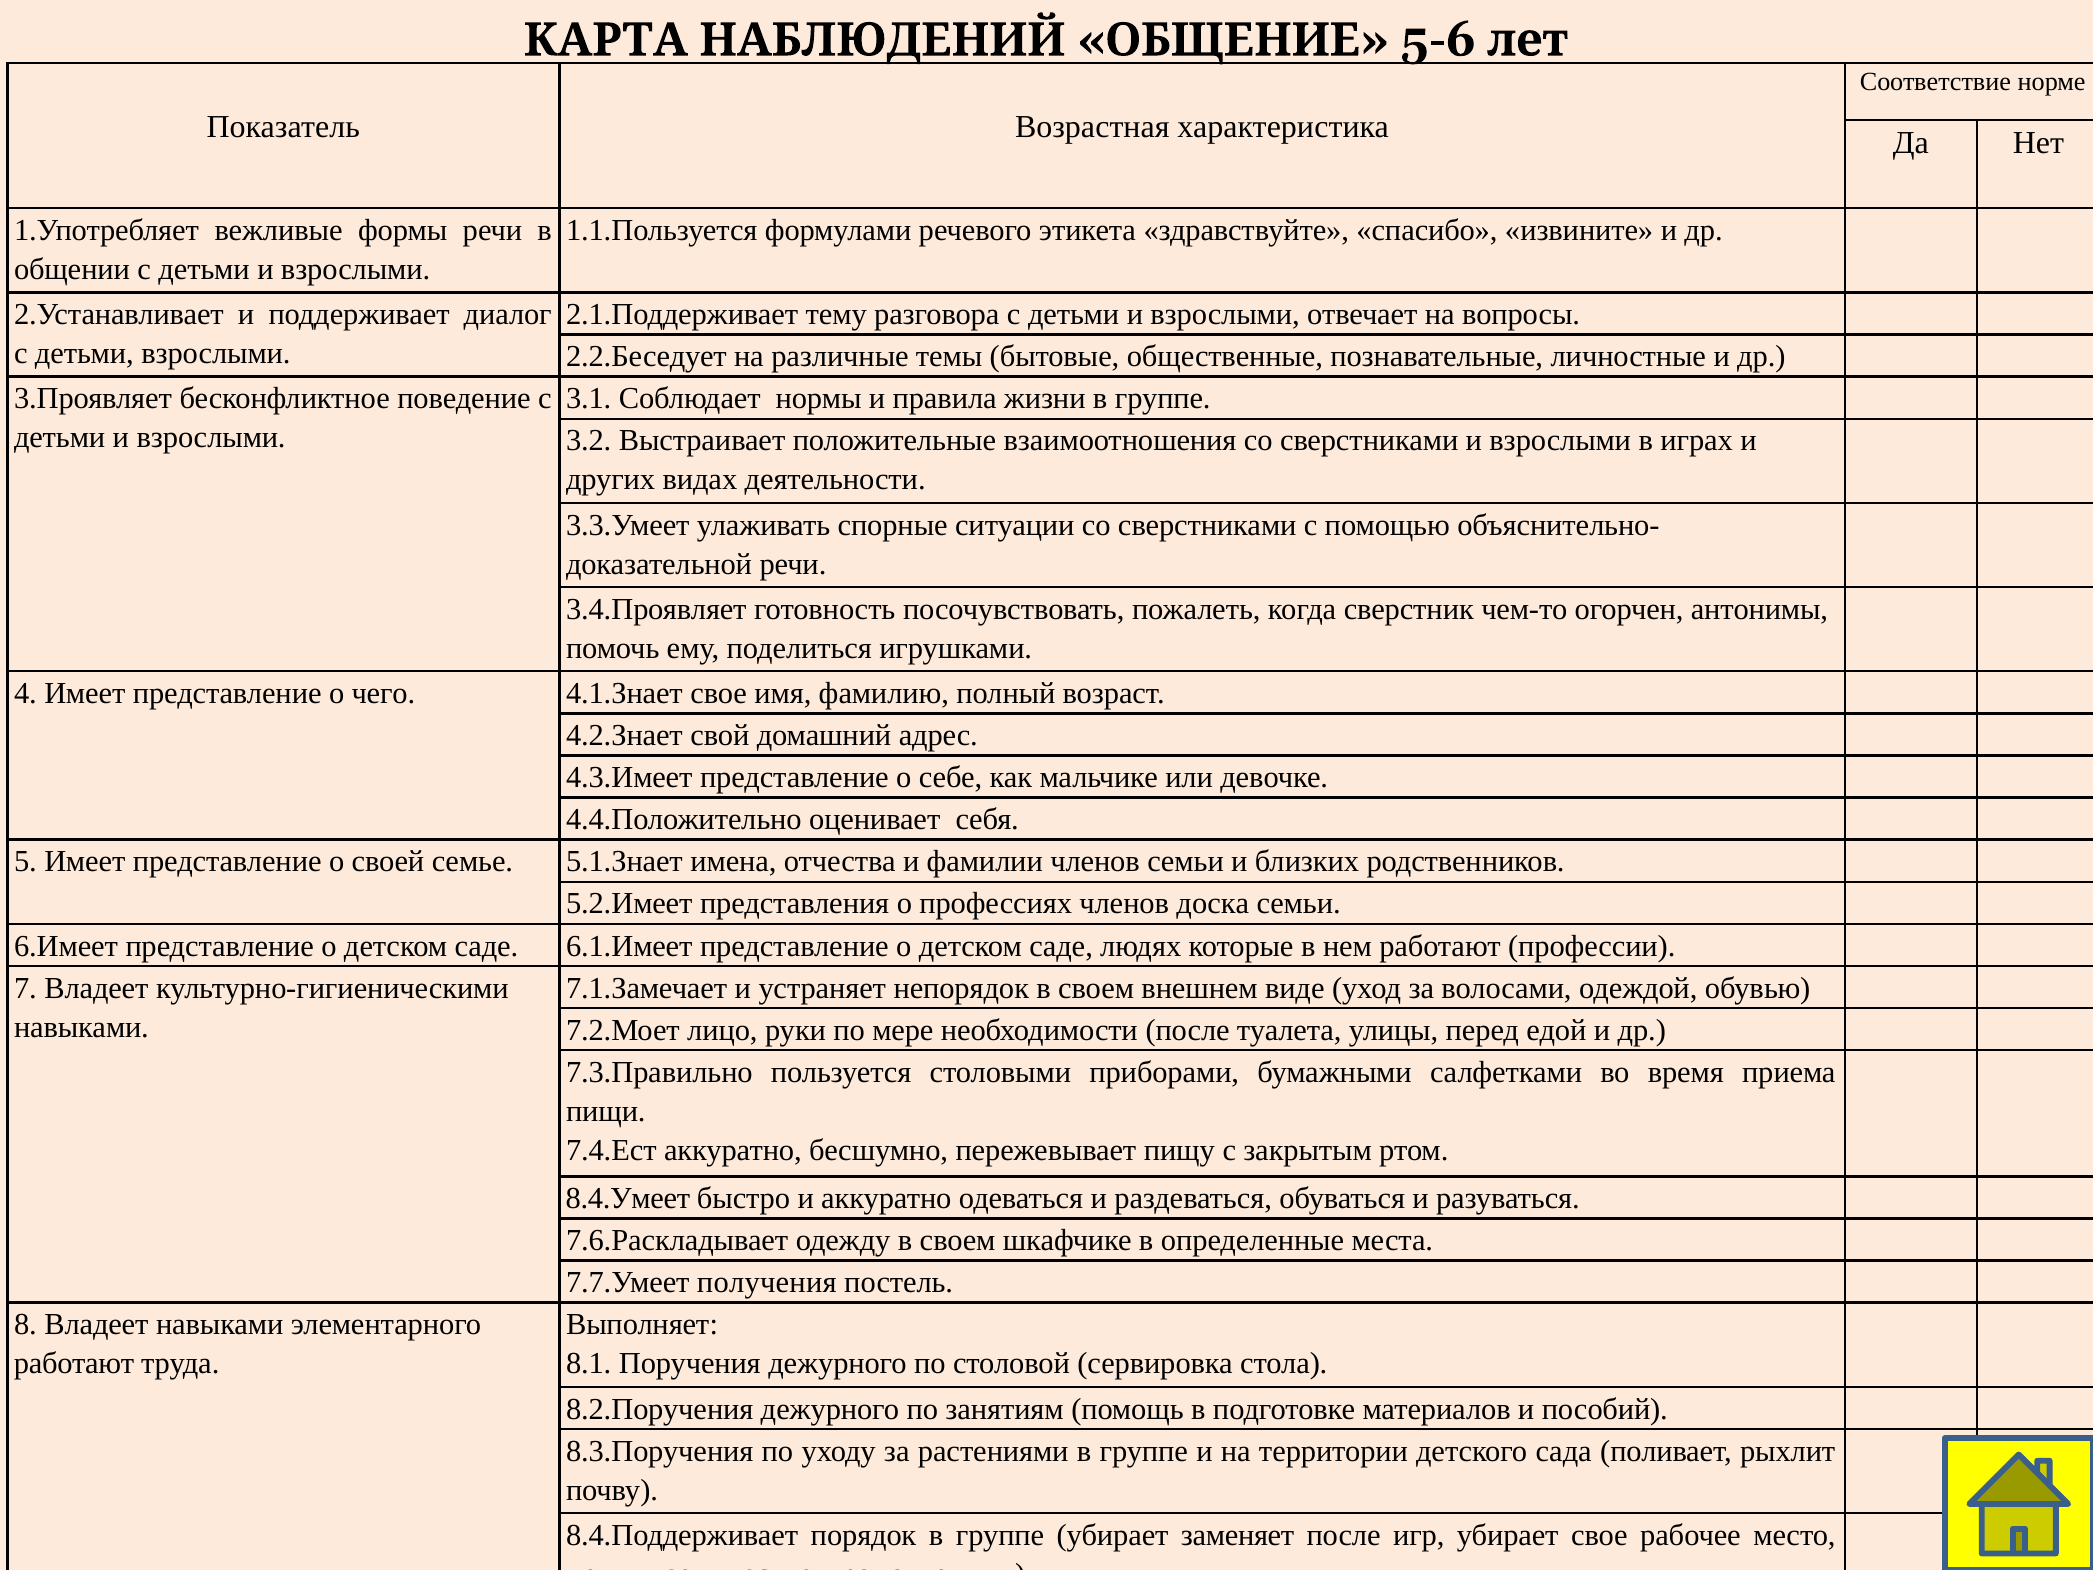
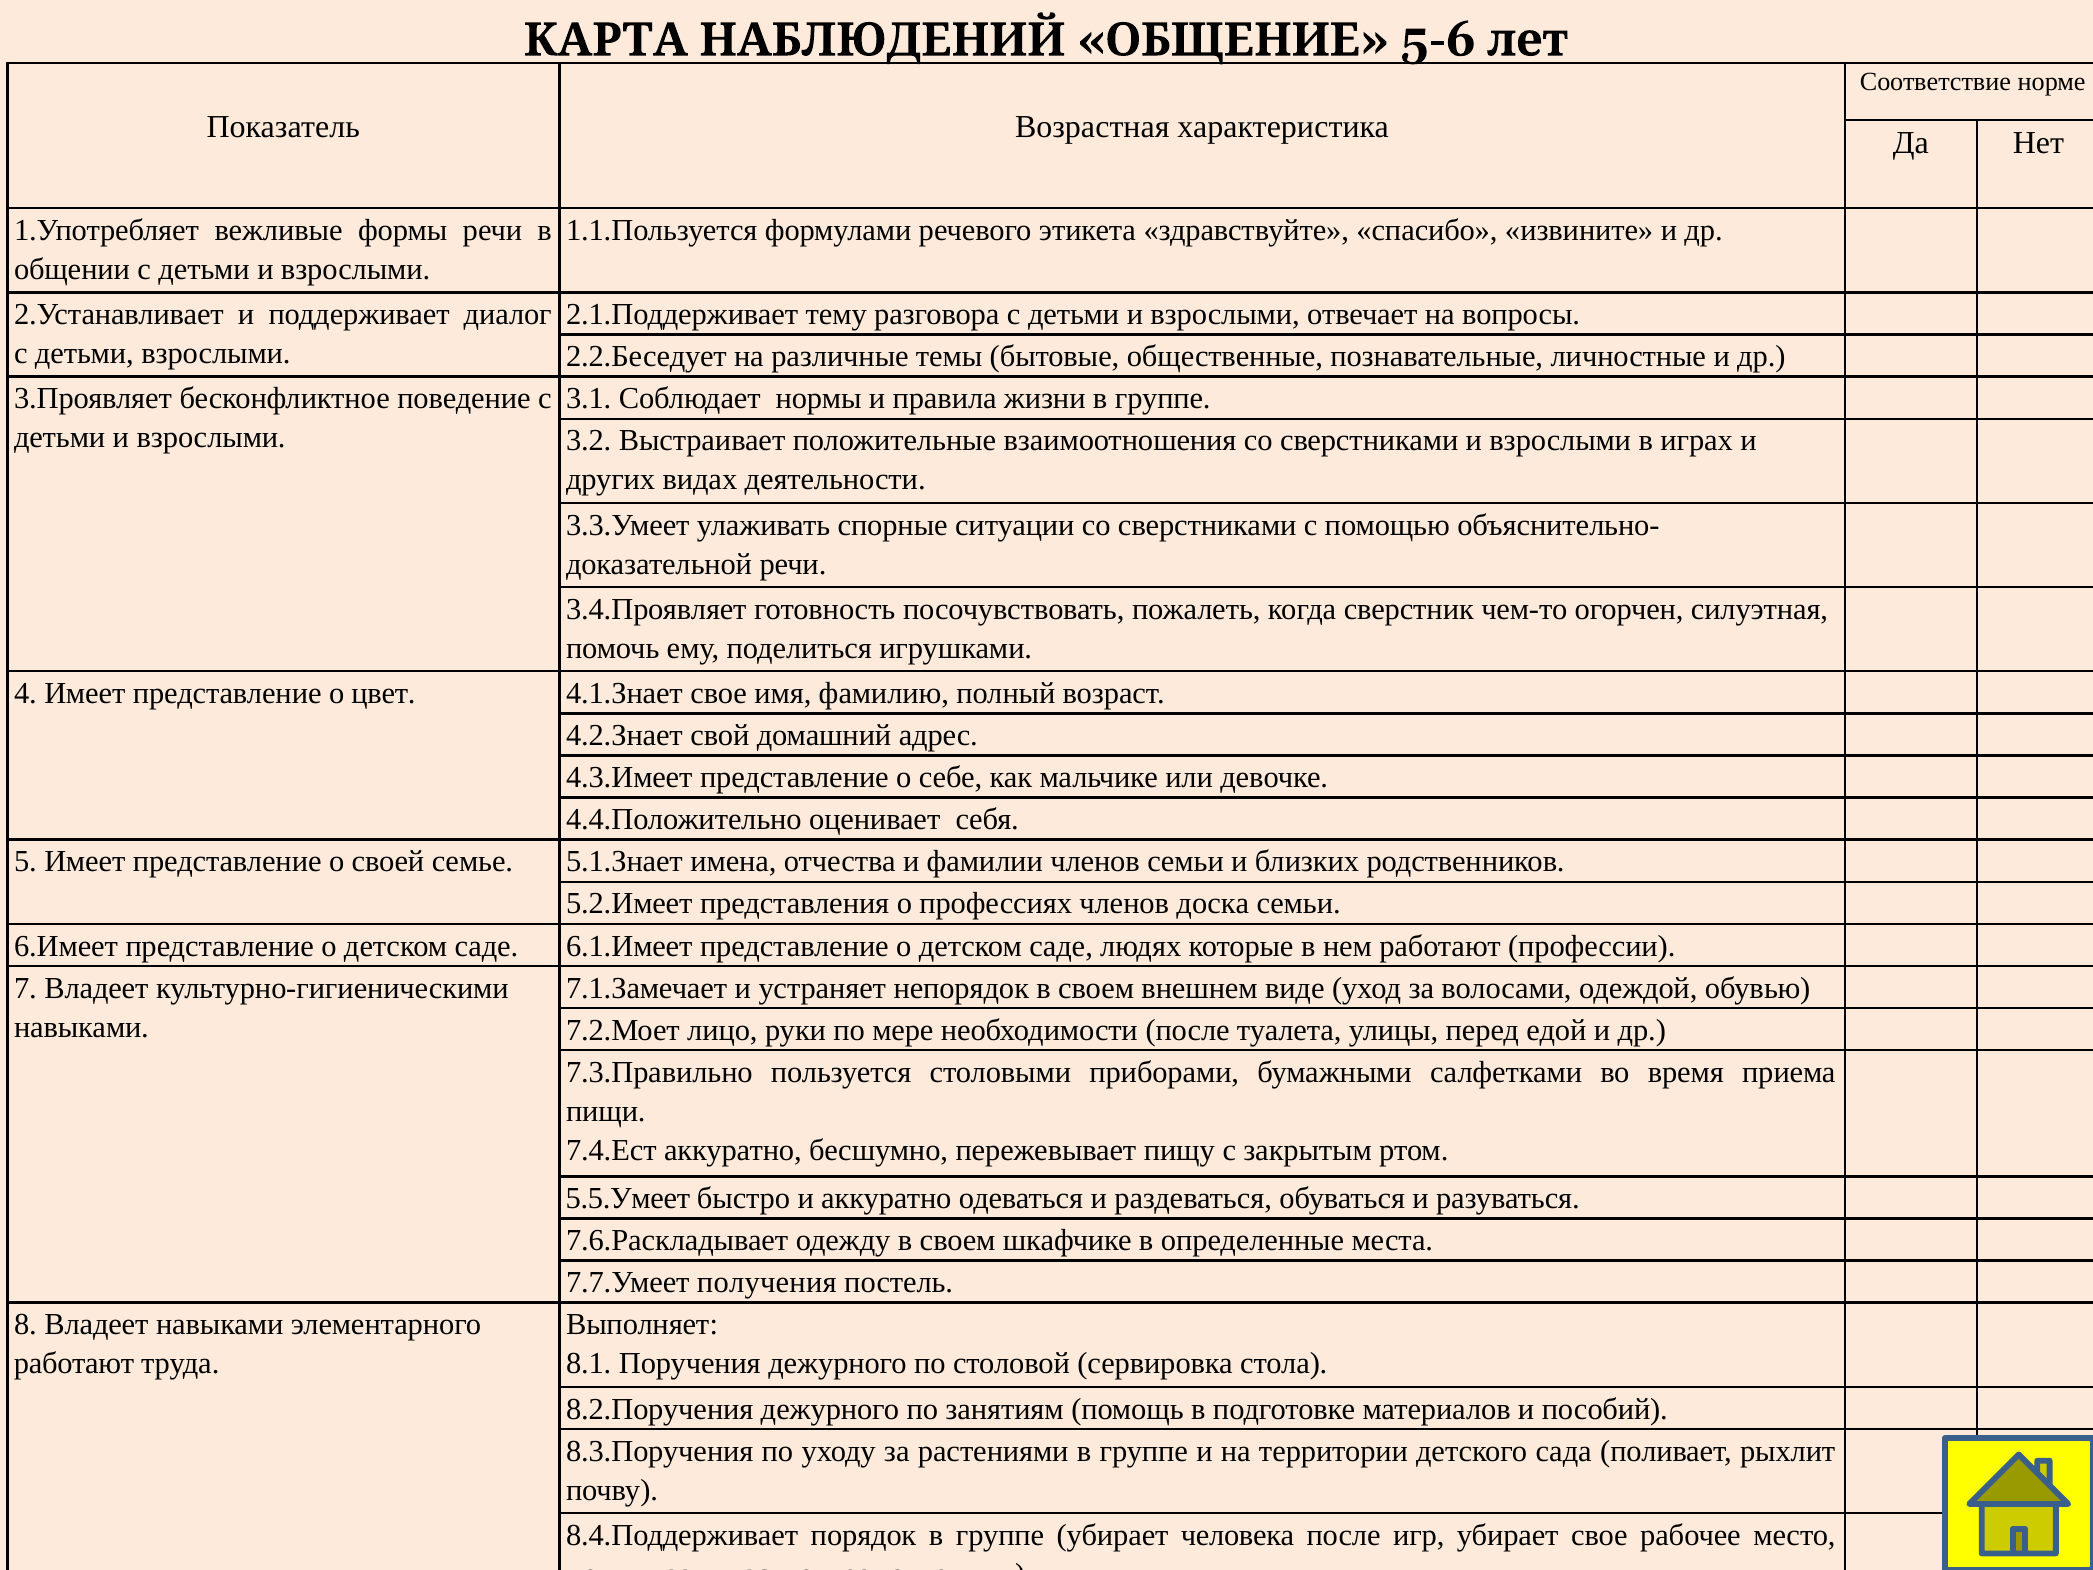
антонимы: антонимы -> силуэтная (1759, 609)
чего: чего -> цвет (383, 693)
8.4.Умеет: 8.4.Умеет -> 5.5.Умеет (628, 1198)
заменяет: заменяет -> человека (1238, 1535)
